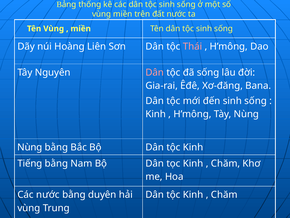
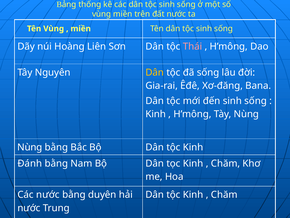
Dân colour: pink -> yellow (155, 72)
Tiếng: Tiếng -> Đánh (30, 163)
vùng: vùng -> nước (29, 208)
